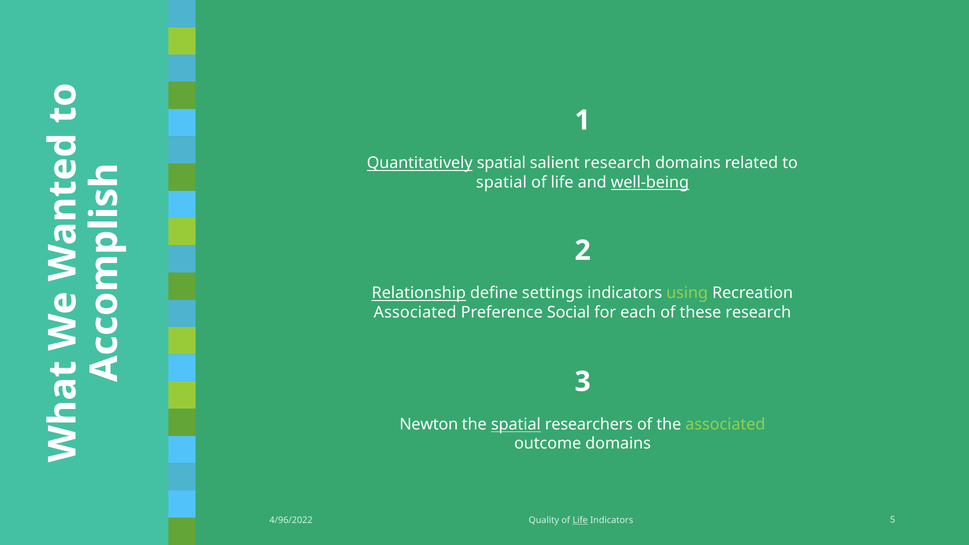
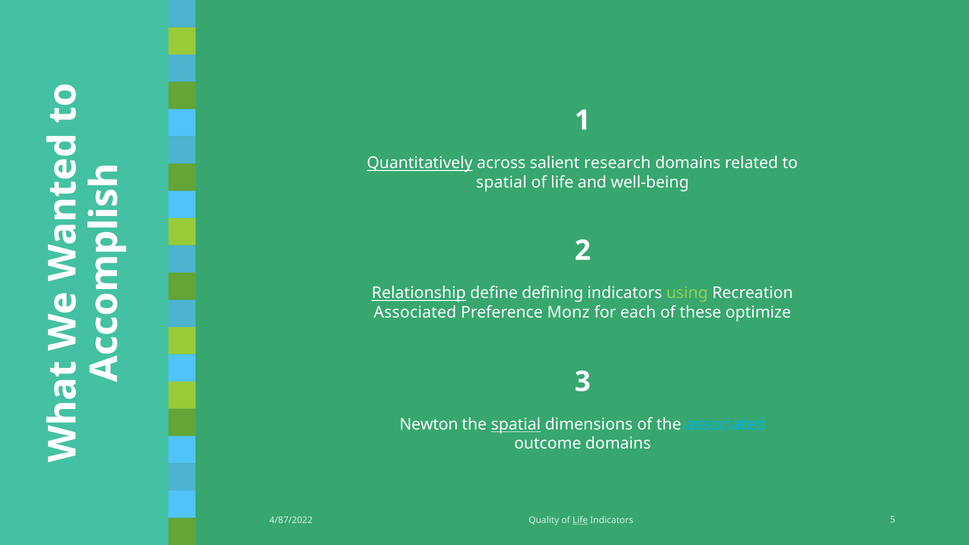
Quantitatively spatial: spatial -> across (501, 163)
well-being underline: present -> none (650, 182)
settings: settings -> defining (553, 293)
Social: Social -> Monz (568, 312)
these research: research -> optimize (758, 312)
researchers: researchers -> dimensions (589, 424)
associated colour: light green -> light blue (725, 424)
4/96/2022: 4/96/2022 -> 4/87/2022 (291, 520)
